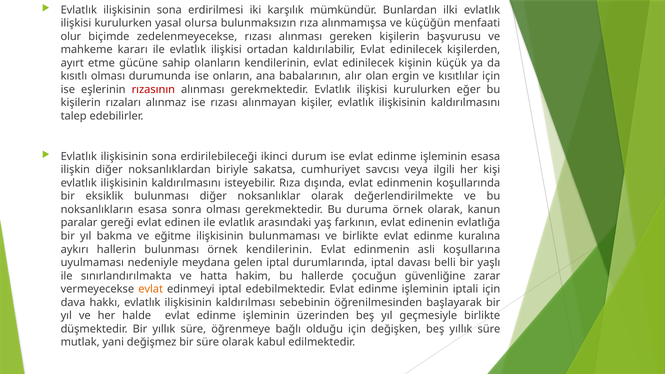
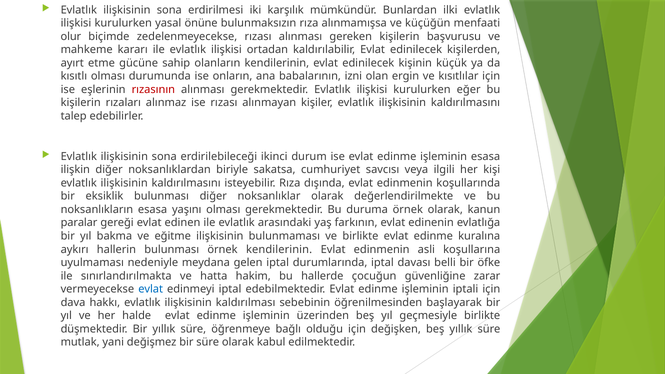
olursa: olursa -> önüne (201, 23)
alır: alır -> izni (353, 76)
sonra: sonra -> yaşını (187, 210)
yaşlı: yaşlı -> öfke (489, 263)
evlat colour: orange -> blue (151, 289)
